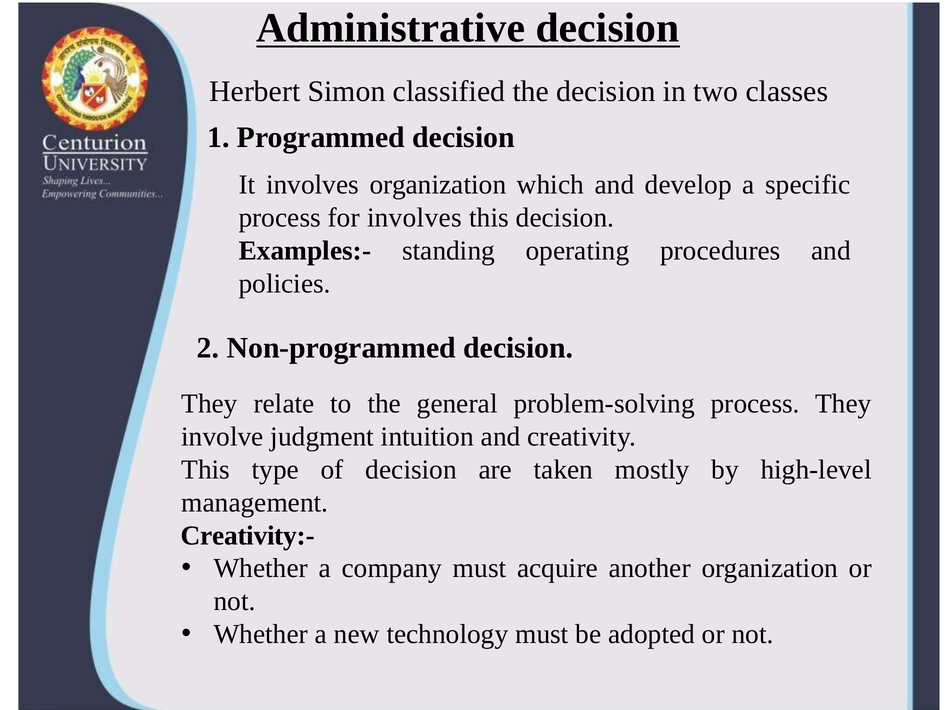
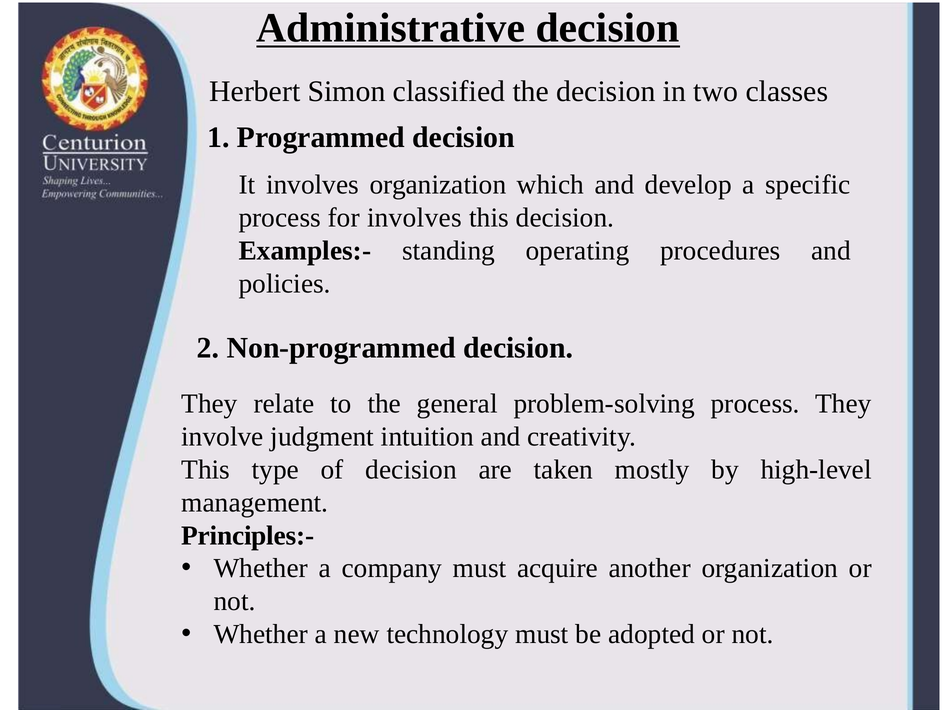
Creativity:-: Creativity:- -> Principles:- (248, 536)
